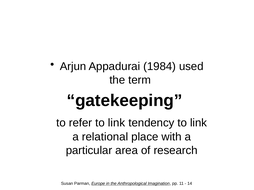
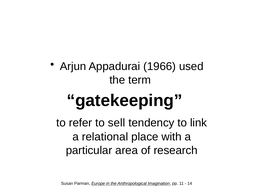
1984: 1984 -> 1966 (160, 67)
refer to link: link -> sell (117, 123)
